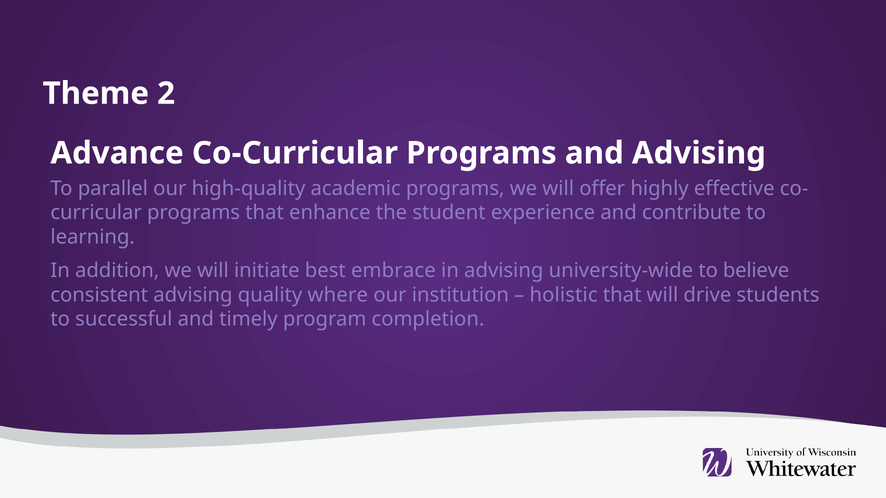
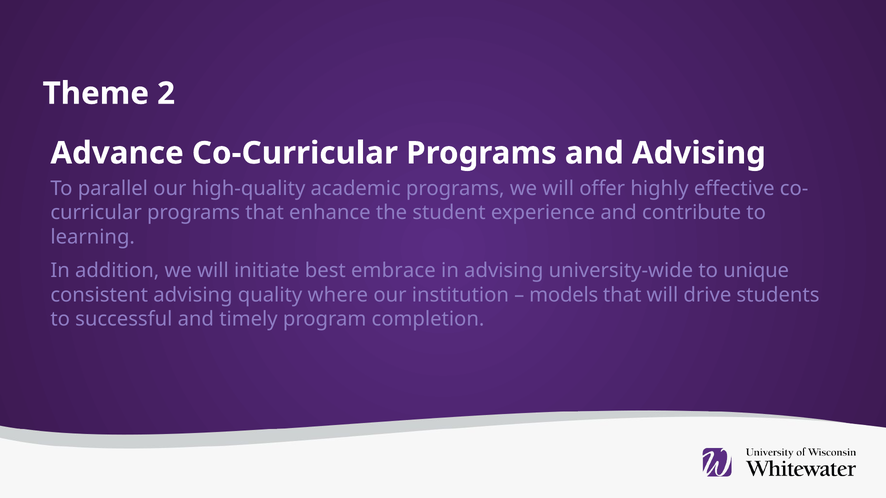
believe: believe -> unique (756, 271)
holistic: holistic -> models (564, 295)
